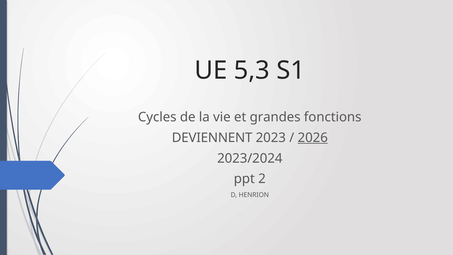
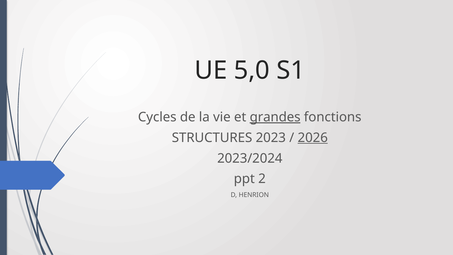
5,3: 5,3 -> 5,0 (252, 70)
grandes underline: none -> present (275, 117)
DEVIENNENT: DEVIENNENT -> STRUCTURES (212, 138)
